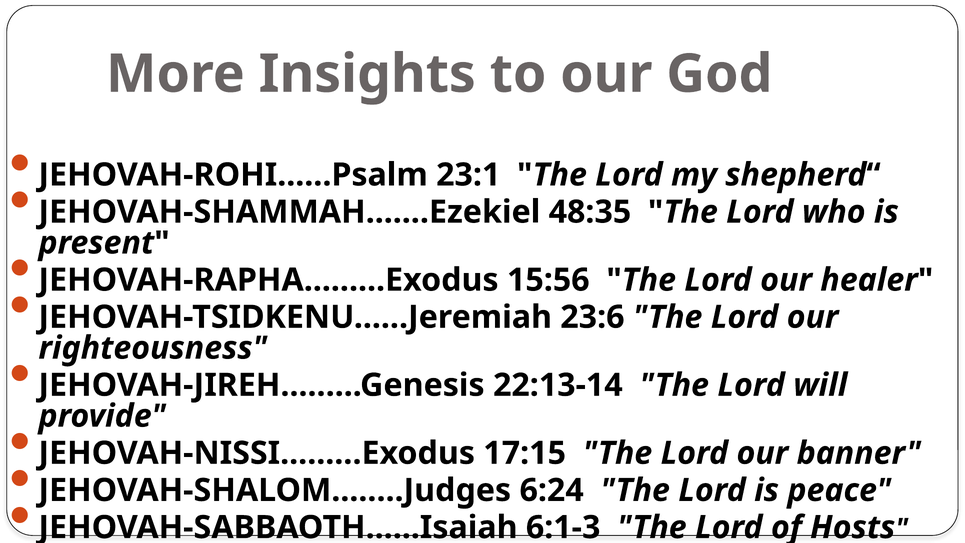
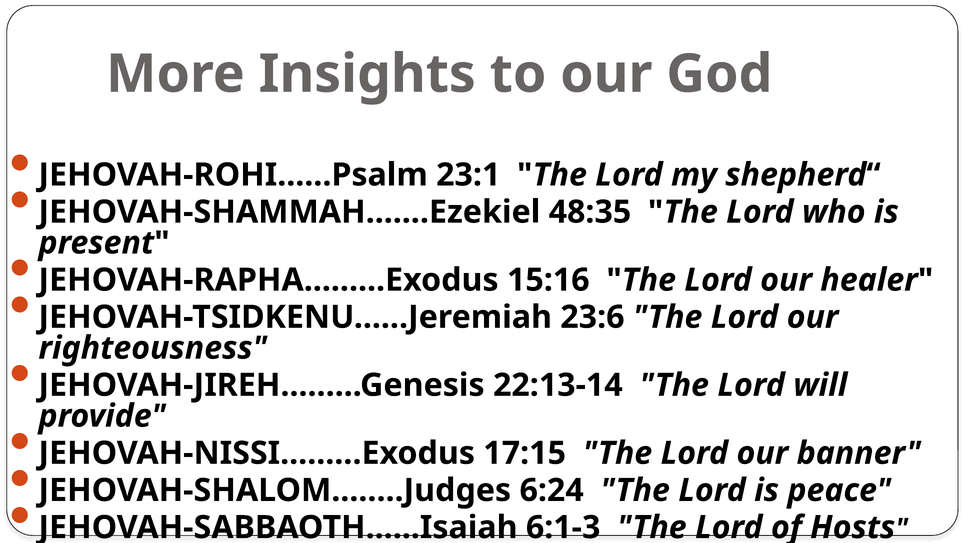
15:56: 15:56 -> 15:16 (548, 280)
